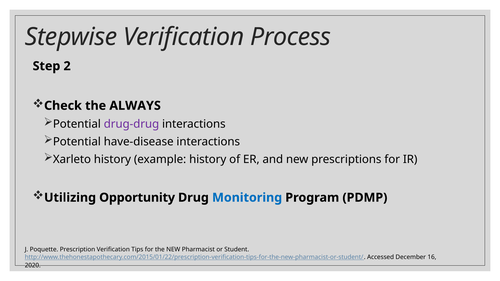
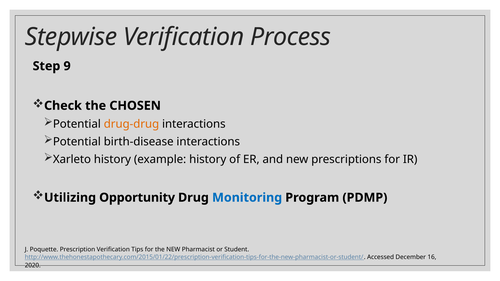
2: 2 -> 9 (67, 66)
ALWAYS: ALWAYS -> CHOSEN (135, 106)
drug-drug colour: purple -> orange (131, 124)
have-disease: have-disease -> birth-disease (139, 142)
